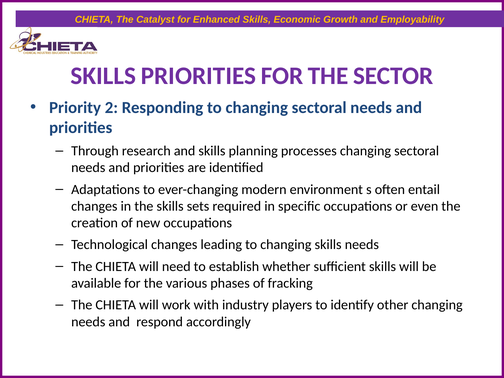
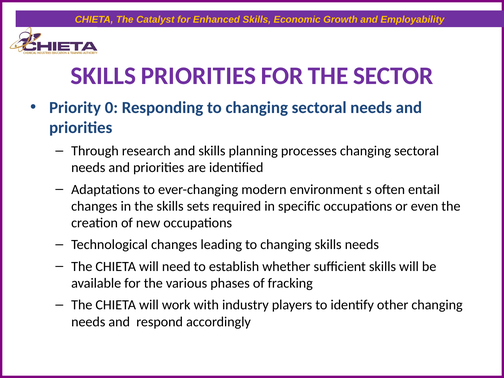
2: 2 -> 0 (111, 108)
